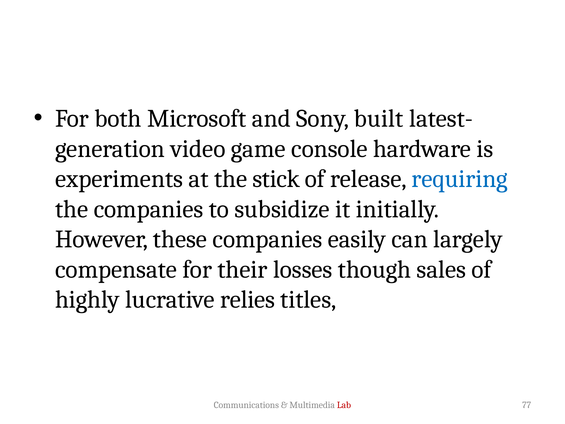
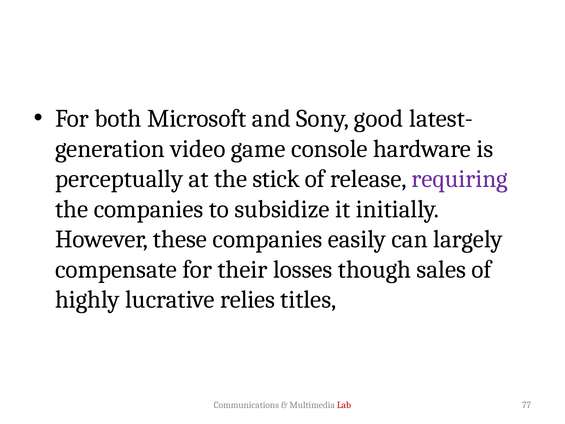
built: built -> good (379, 119)
experiments: experiments -> perceptually (119, 179)
requiring colour: blue -> purple (460, 179)
